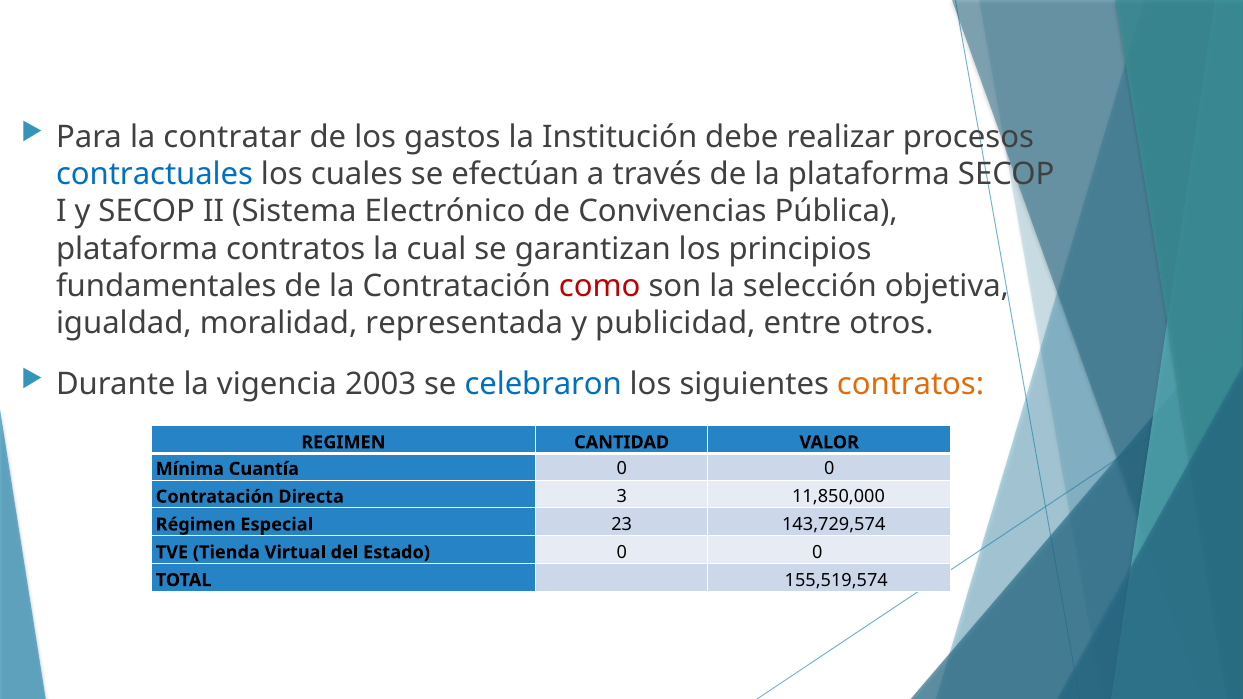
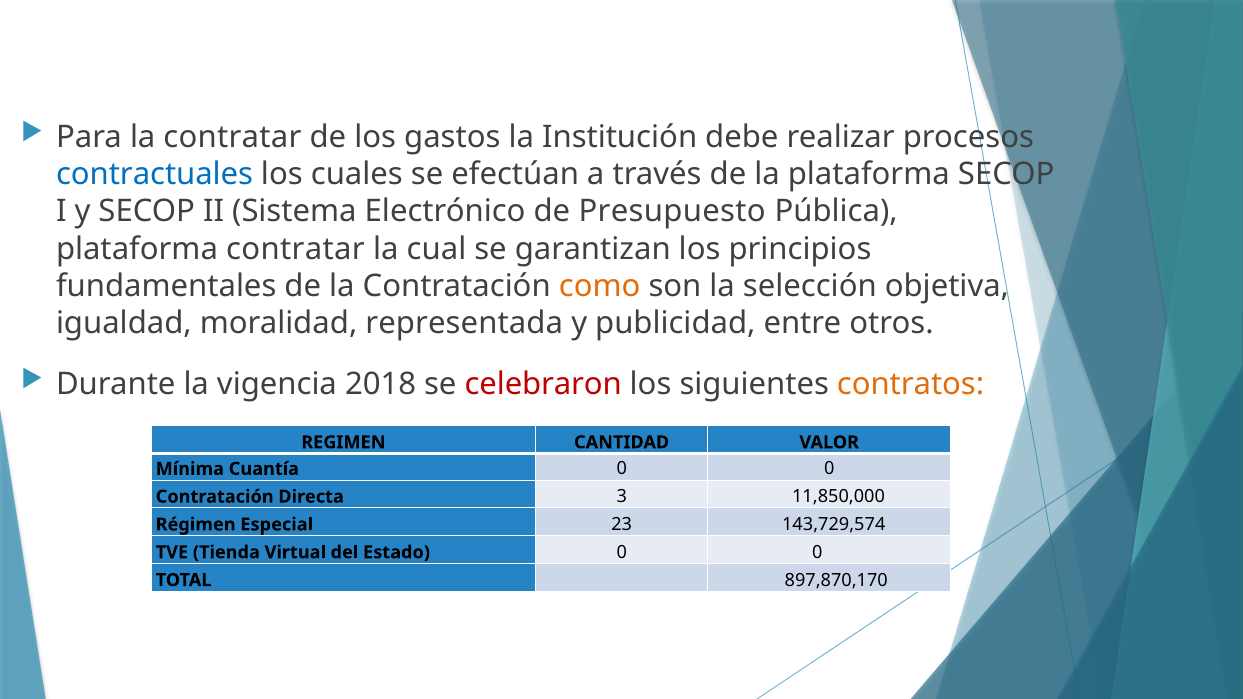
Convivencias: Convivencias -> Presupuesto (672, 212)
plataforma contratos: contratos -> contratar (295, 249)
como colour: red -> orange (600, 286)
2003: 2003 -> 2018 (381, 384)
celebraron colour: blue -> red (543, 384)
155,519,574: 155,519,574 -> 897,870,170 (836, 580)
